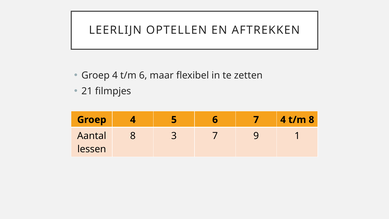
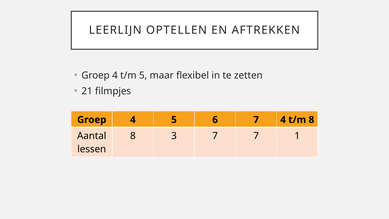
t/m 6: 6 -> 5 (143, 75)
7 9: 9 -> 7 (256, 136)
